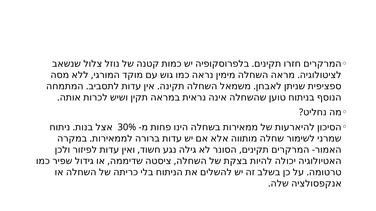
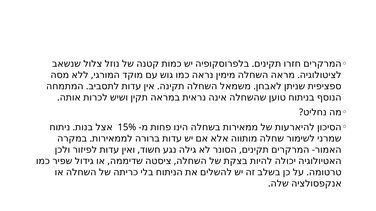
30%: 30% -> 15% (127, 127)
